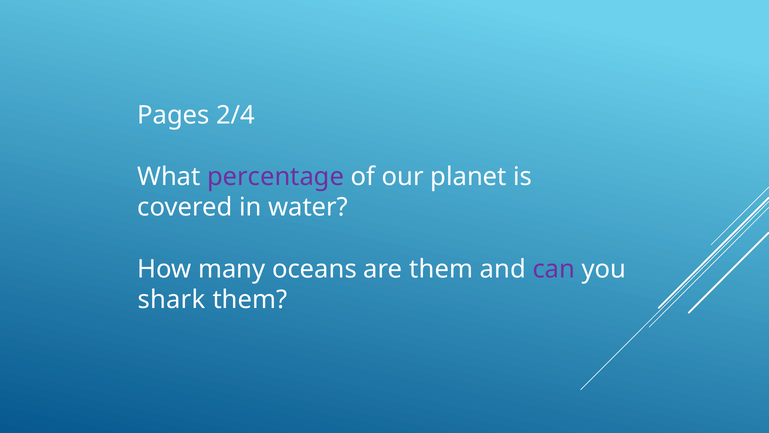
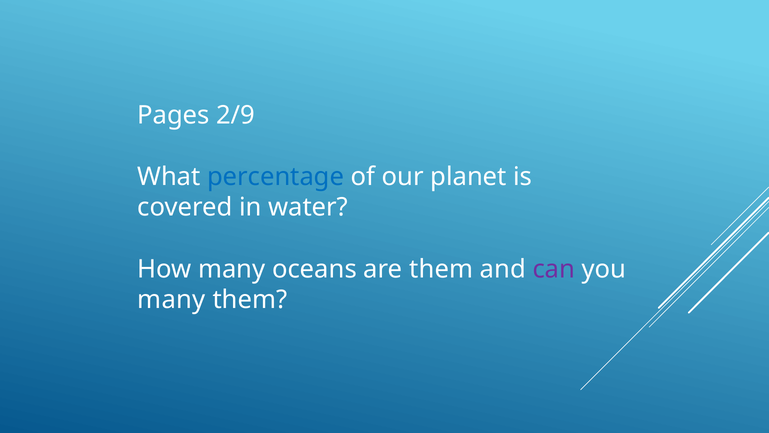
2/4: 2/4 -> 2/9 (236, 115)
percentage colour: purple -> blue (276, 176)
shark: shark -> many (171, 300)
